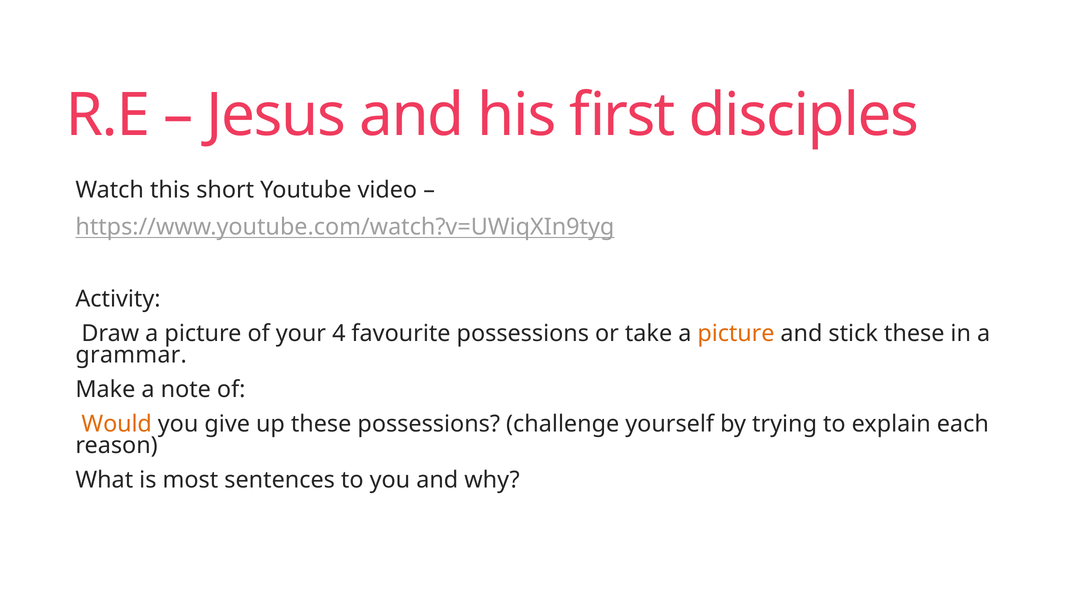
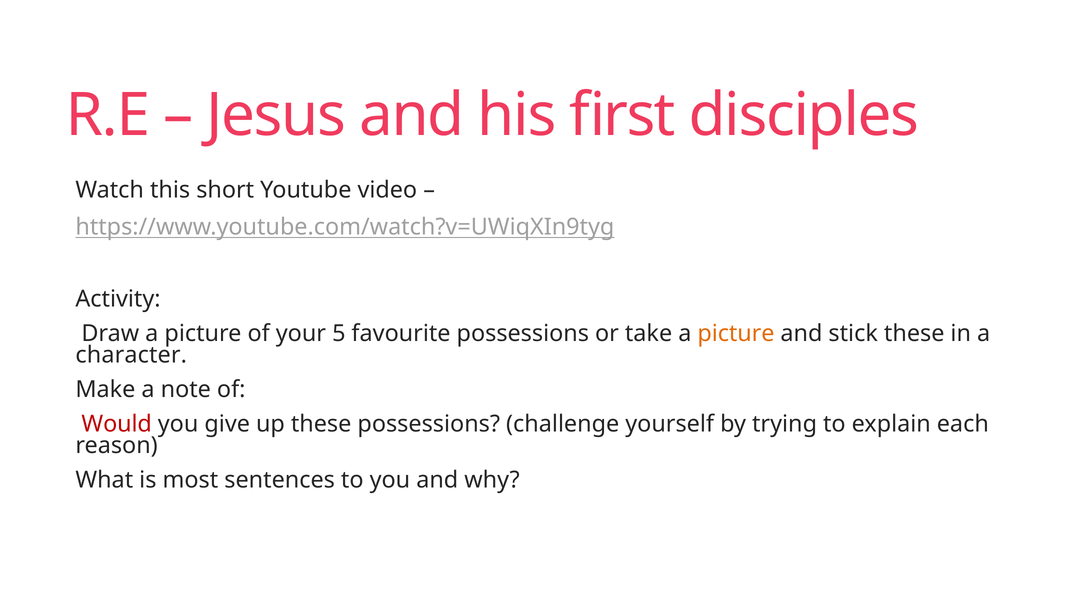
4: 4 -> 5 (339, 333)
grammar: grammar -> character (131, 355)
Would colour: orange -> red (117, 424)
